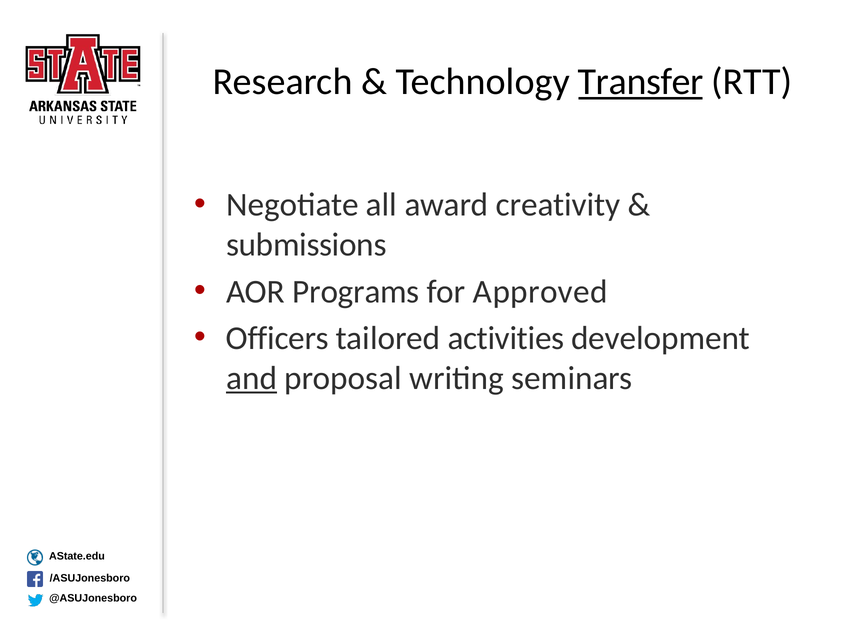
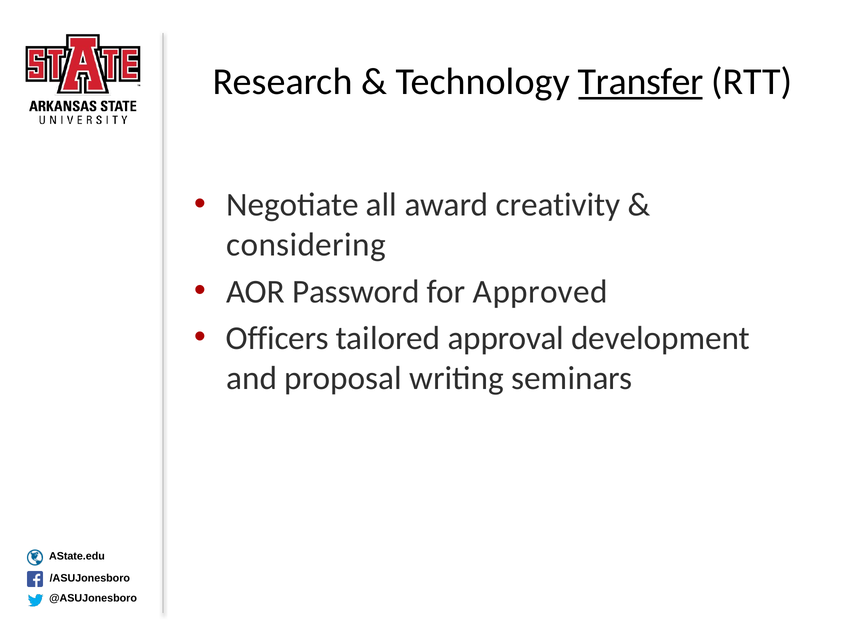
submissions: submissions -> considering (306, 245)
Programs: Programs -> Password (356, 292)
activities: activities -> approval (506, 338)
and underline: present -> none (252, 378)
